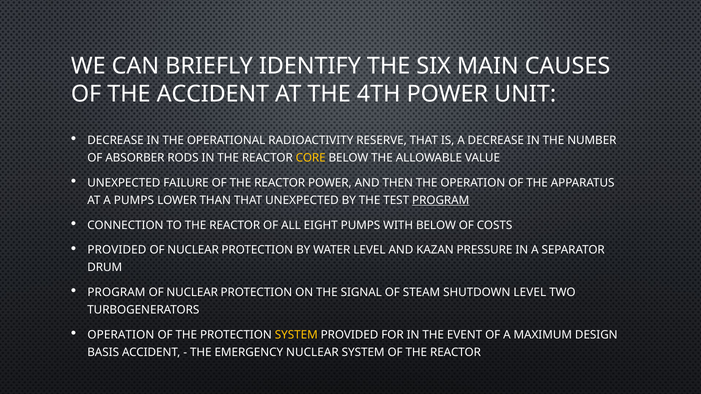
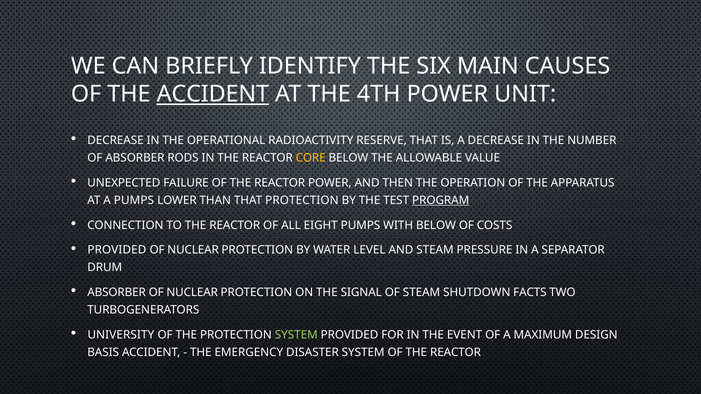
ACCIDENT underline: none -> present (213, 94)
THAT UNEXPECTED: UNEXPECTED -> PROTECTION (302, 201)
AND KAZAN: KAZAN -> STEAM (435, 250)
PROGRAM: PROGRAM -> ABSORBER (117, 293)
SHUTDOWN LEVEL: LEVEL -> FACTS (530, 293)
OPERATION: OPERATION -> UNIVERSITY (121, 335)
SYSTEM colour: yellow -> light green (296, 335)
EMERGENCY NUCLEAR: NUCLEAR -> DISASTER (312, 353)
